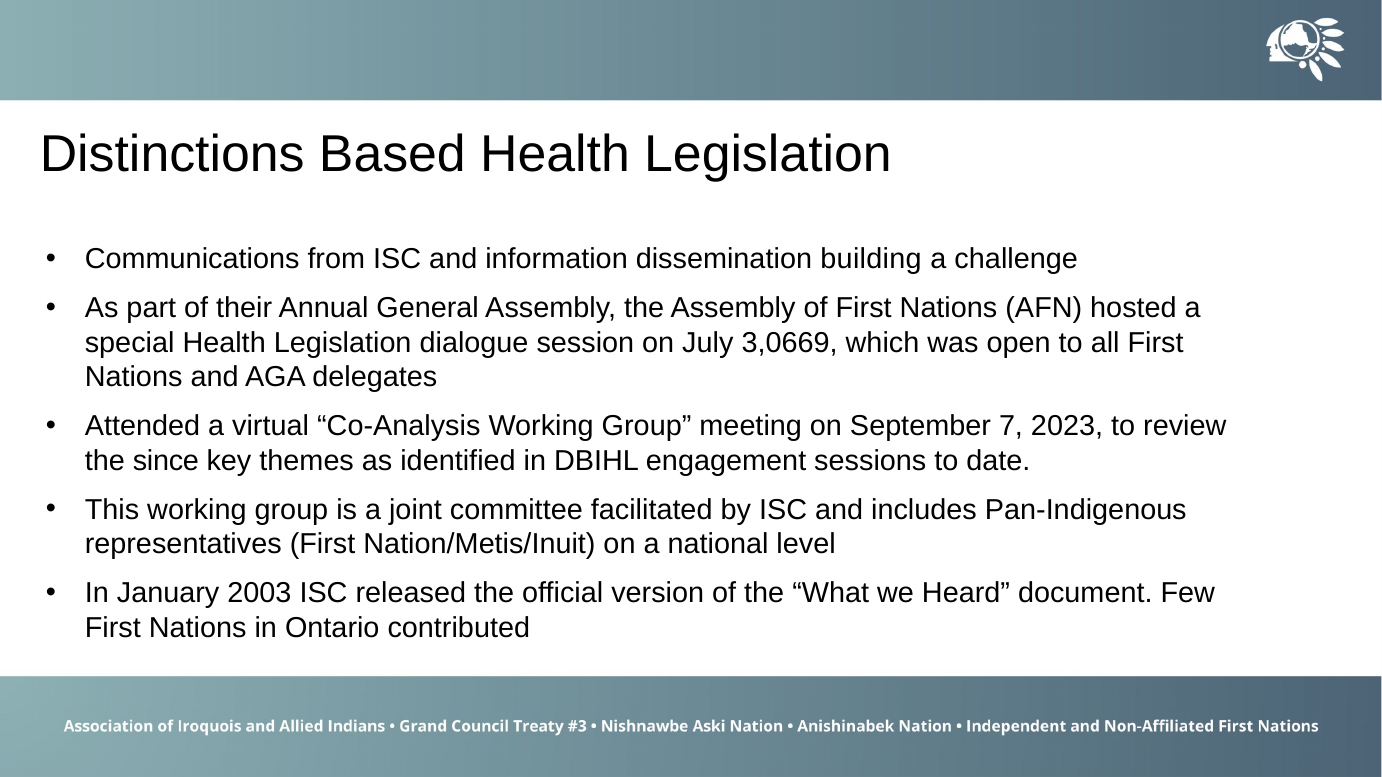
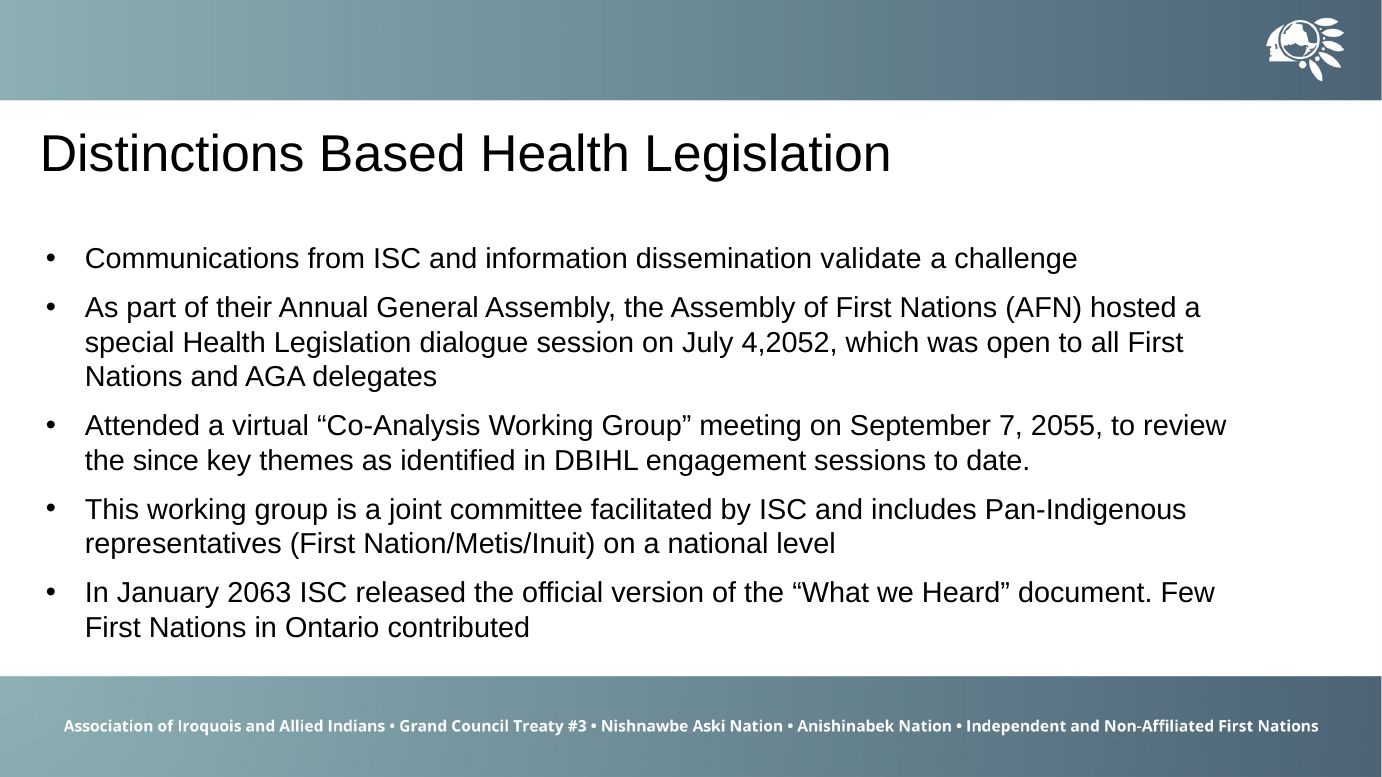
building: building -> validate (871, 259)
3,0669: 3,0669 -> 4,2052 (790, 343)
2023: 2023 -> 2055 (1067, 426)
2003: 2003 -> 2063 (259, 593)
